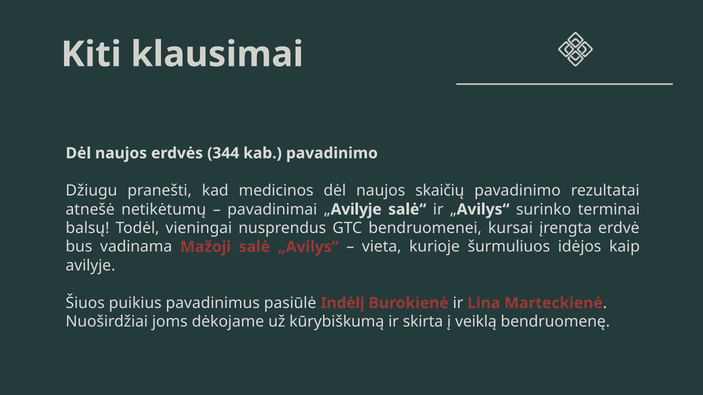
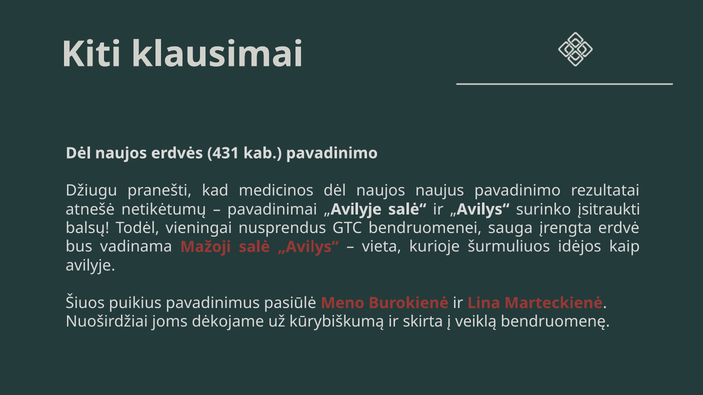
344: 344 -> 431 (223, 153)
skaičių: skaičių -> naujus (440, 191)
terminai: terminai -> įsitraukti (609, 210)
kursai: kursai -> sauga (510, 228)
Indėlį: Indėlį -> Meno (343, 303)
